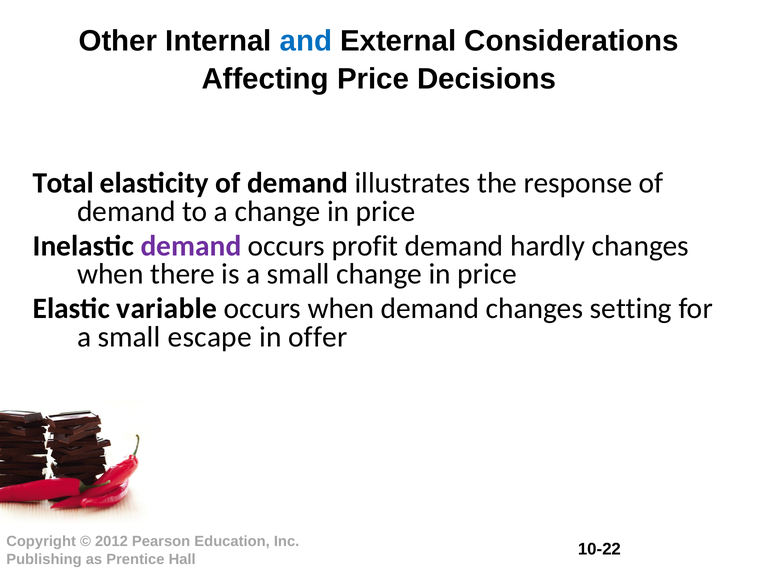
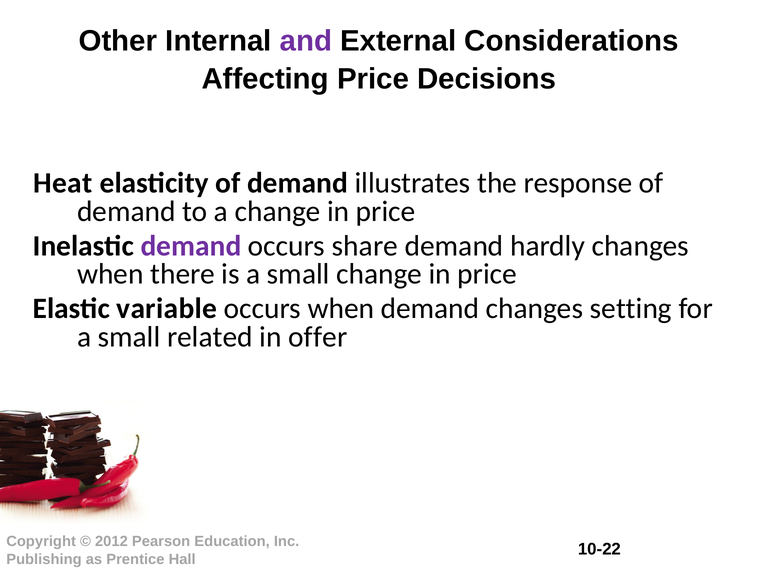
and colour: blue -> purple (306, 41)
Total: Total -> Heat (63, 183)
profit: profit -> share (365, 246)
escape: escape -> related (210, 337)
